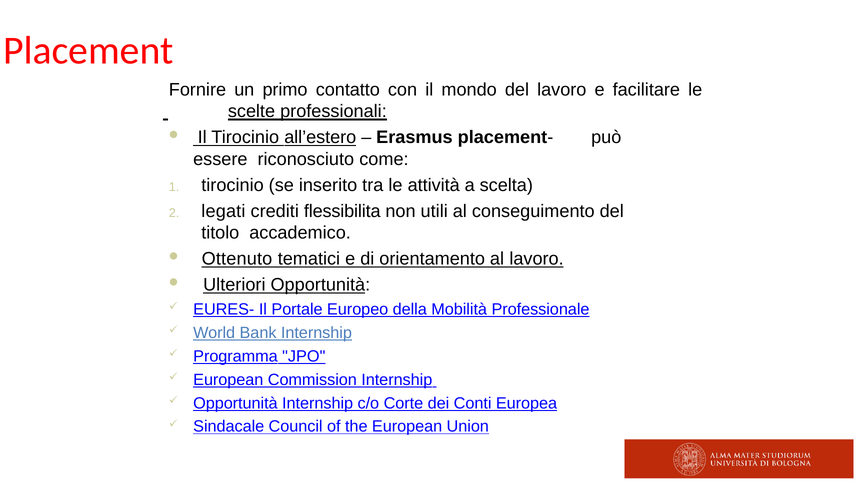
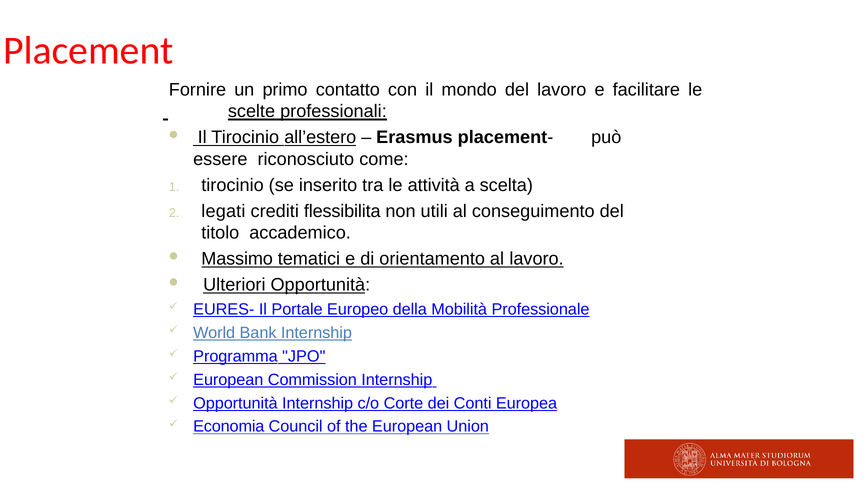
Ottenuto: Ottenuto -> Massimo (237, 259)
Sindacale: Sindacale -> Economia (229, 427)
